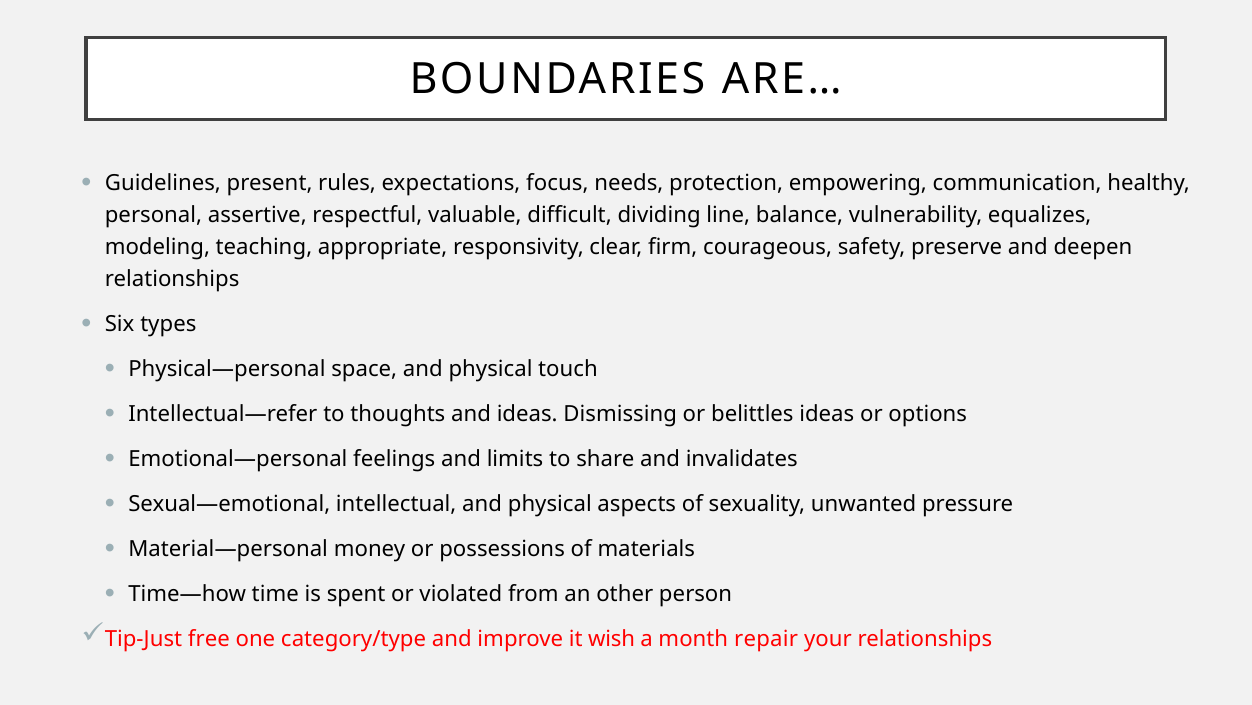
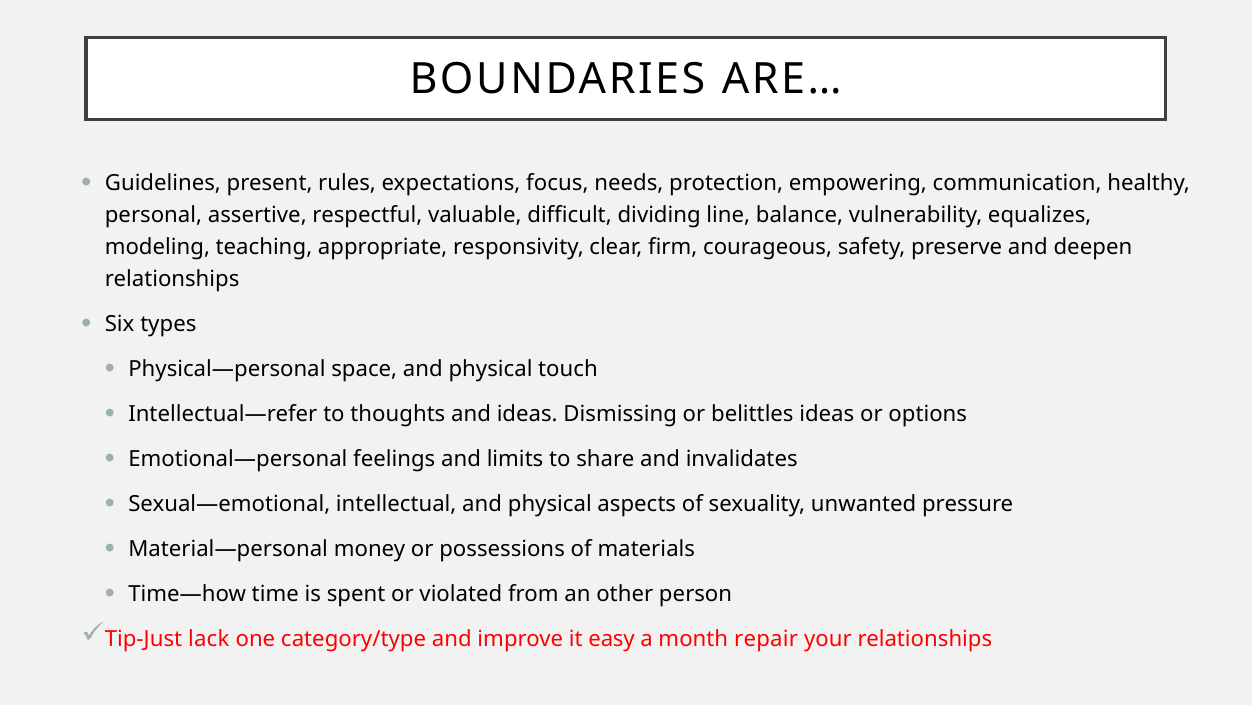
free: free -> lack (209, 639)
wish: wish -> easy (612, 639)
